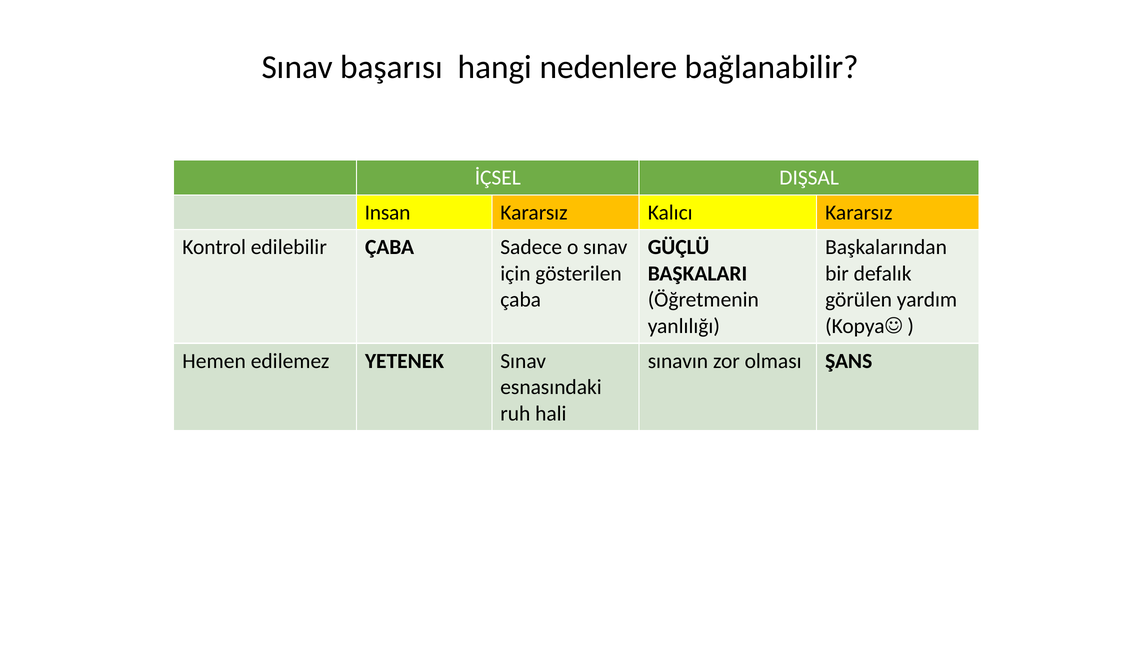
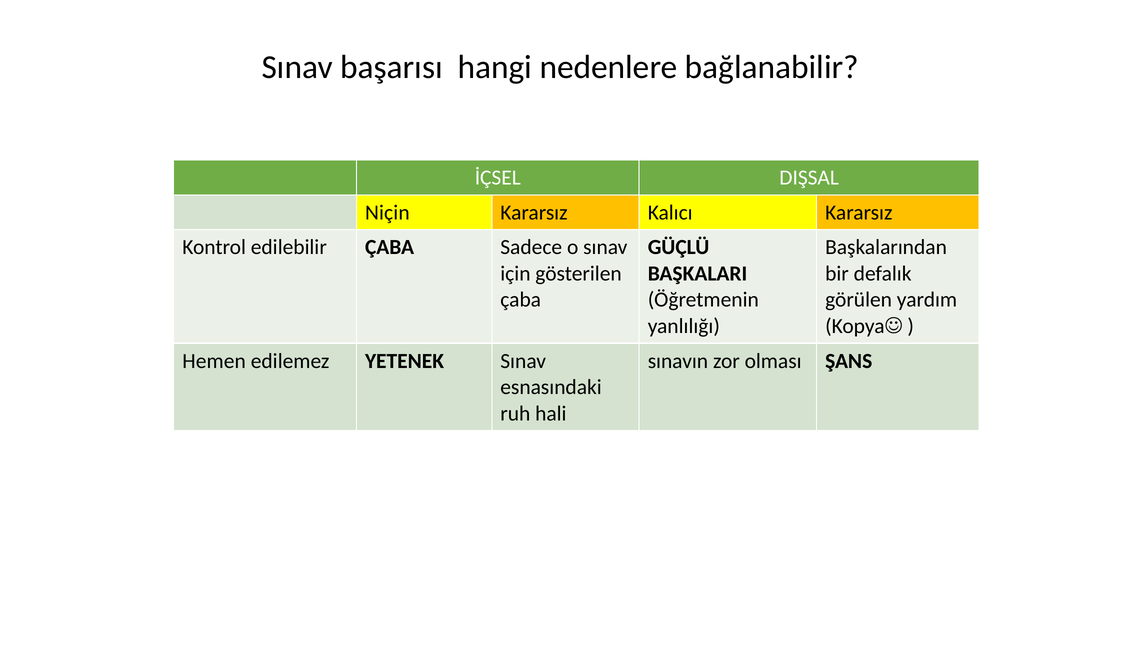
Insan: Insan -> Niçin (387, 212)
